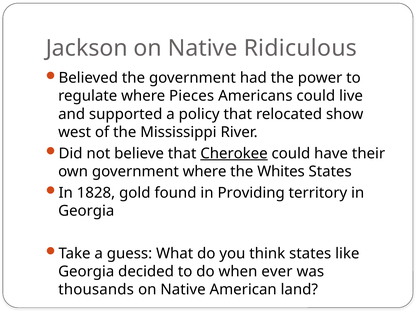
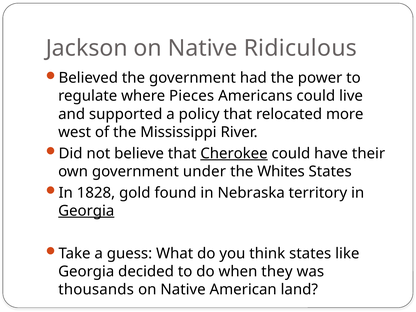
show: show -> more (345, 114)
government where: where -> under (204, 171)
Providing: Providing -> Nebraska (251, 193)
Georgia underline: none -> present (86, 211)
ever: ever -> they (277, 271)
